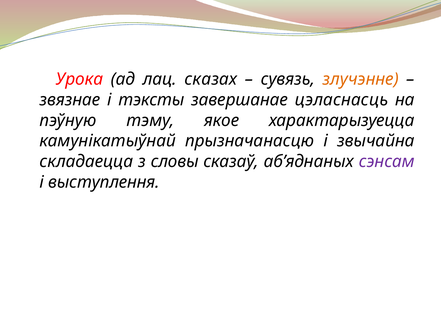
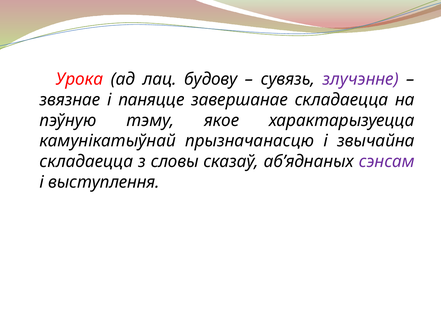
сказах: сказах -> будову (211, 79)
злучэнне colour: orange -> purple (361, 79)
тэксты: тэксты -> паняцце (151, 100)
завершанае цэласнасць: цэласнасць -> складаецца (342, 100)
